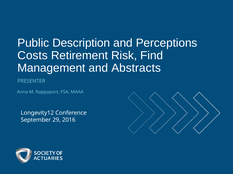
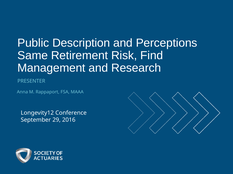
Costs: Costs -> Same (33, 56)
Abstracts: Abstracts -> Research (136, 68)
